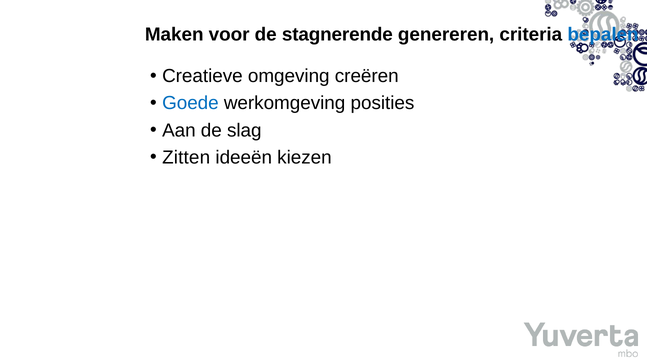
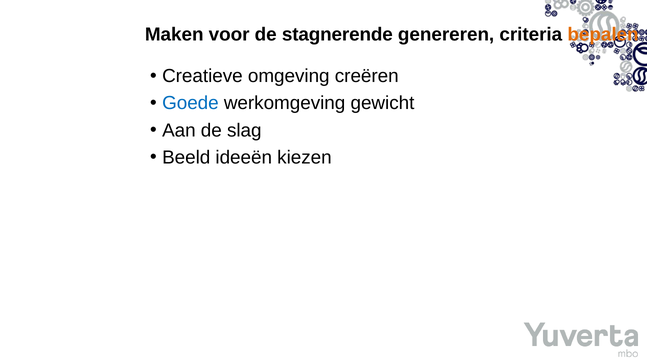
bepalen colour: blue -> orange (603, 35)
posities: posities -> gewicht (382, 103)
Zitten: Zitten -> Beeld (186, 157)
